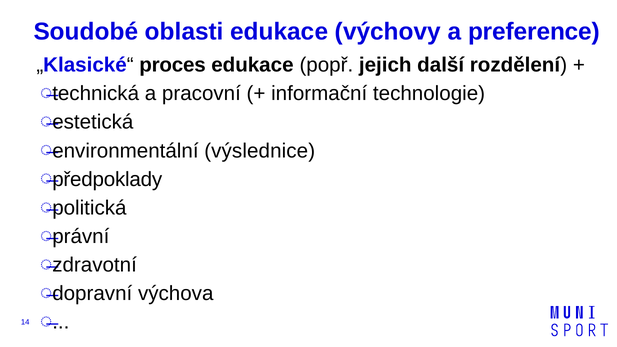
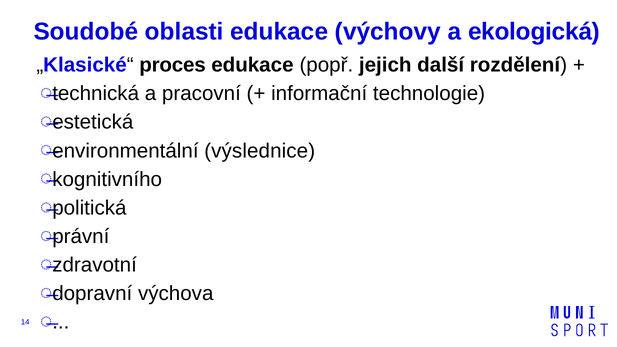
preference: preference -> ekologická (534, 32)
předpoklady: předpoklady -> kognitivního (107, 179)
